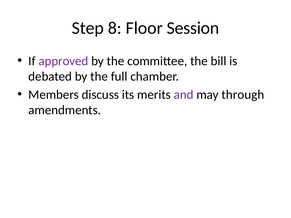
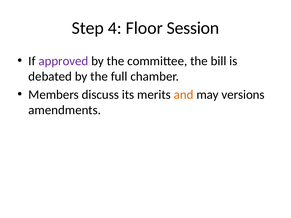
8: 8 -> 4 (115, 28)
and colour: purple -> orange (184, 95)
through: through -> versions (243, 95)
